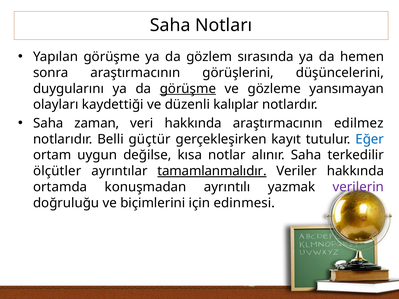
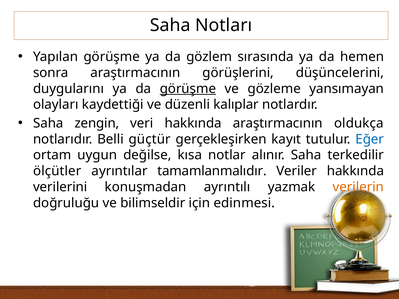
zaman: zaman -> zengin (97, 123)
edilmez: edilmez -> oldukça (359, 123)
tamamlanmalıdır underline: present -> none (212, 171)
ortamda: ortamda -> verilerini (60, 187)
verilerin colour: purple -> orange (358, 187)
biçimlerini: biçimlerini -> bilimseldir (153, 203)
